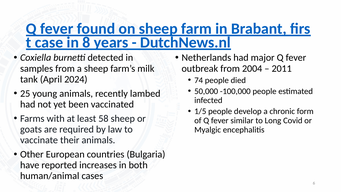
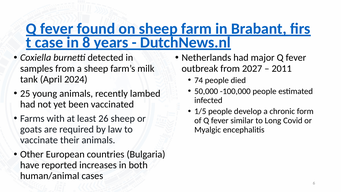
2004: 2004 -> 2027 (252, 68)
58: 58 -> 26 (103, 118)
